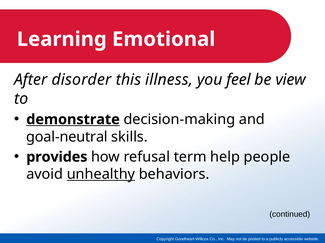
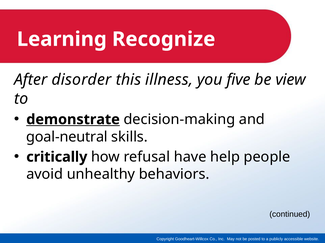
Emotional: Emotional -> Recognize (164, 39)
feel: feel -> five (239, 80)
provides: provides -> critically (57, 157)
term: term -> have (190, 157)
unhealthy underline: present -> none (101, 175)
